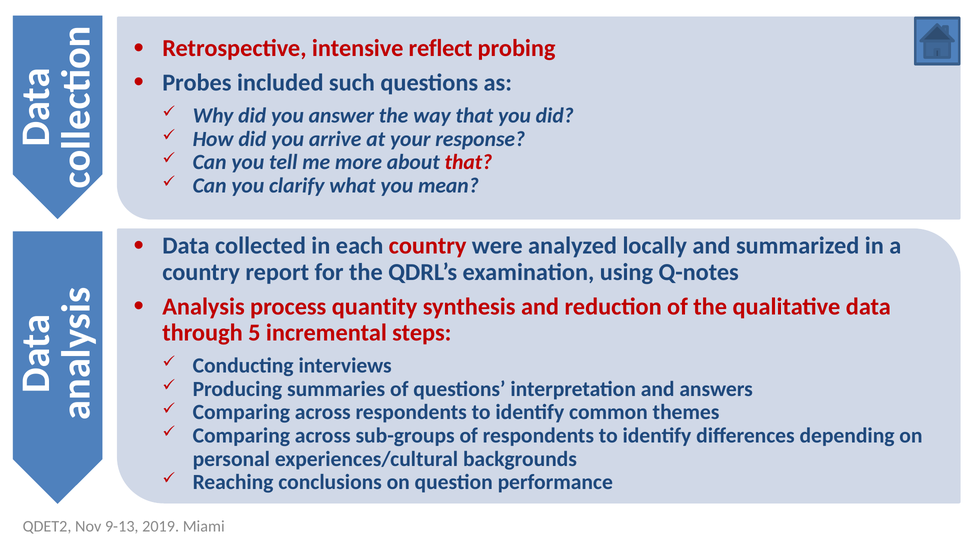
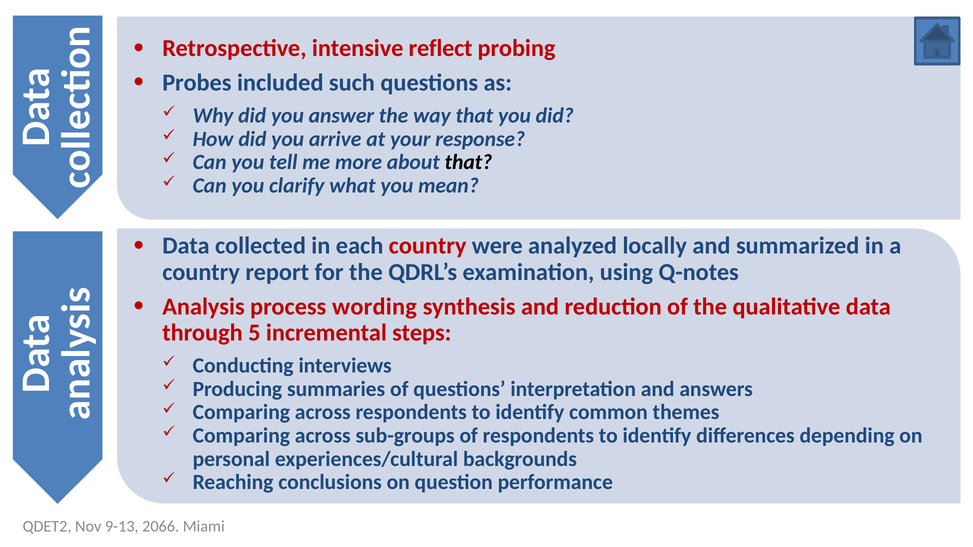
that colour: red -> black (468, 162)
quantity: quantity -> wording (374, 307)
2019: 2019 -> 2066 (161, 527)
